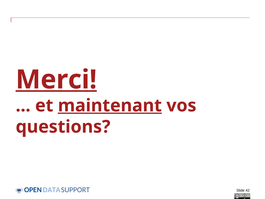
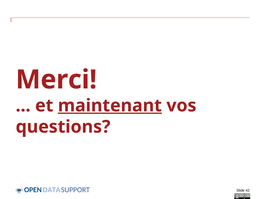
Merci underline: present -> none (56, 80)
